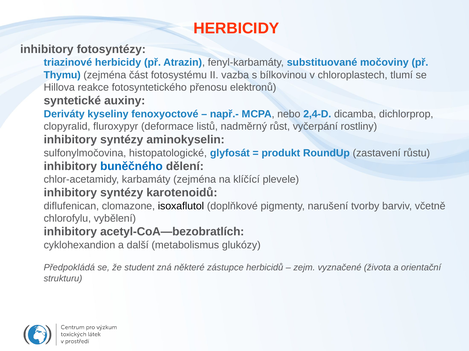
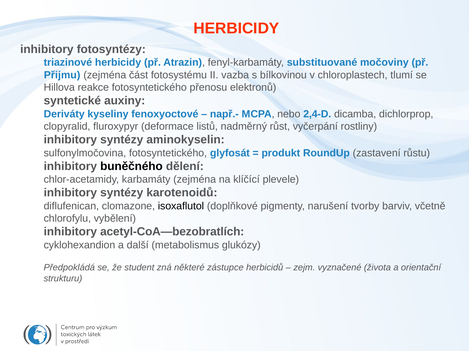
Thymu: Thymu -> Přijmu (62, 75)
sulfonylmočovina histopatologické: histopatologické -> fotosyntetického (168, 153)
buněčného colour: blue -> black (131, 167)
